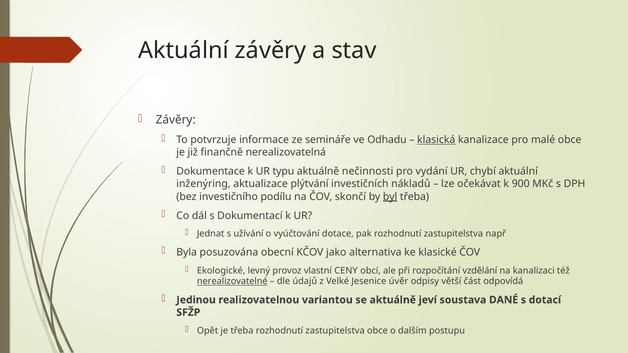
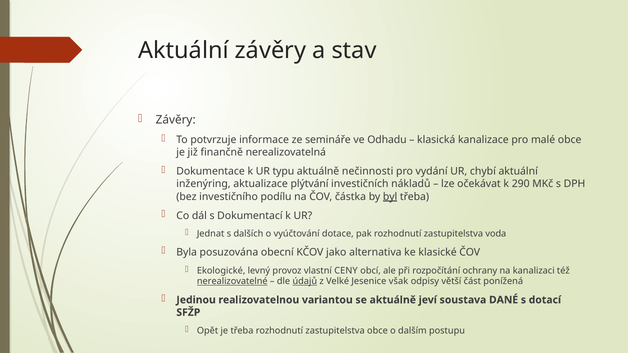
klasická underline: present -> none (436, 140)
900: 900 -> 290 (521, 184)
skončí: skončí -> částka (350, 197)
užívání: užívání -> dalších (248, 234)
např: např -> voda (496, 234)
vzdělání: vzdělání -> ochrany (480, 271)
údajů underline: none -> present (305, 282)
úvěr: úvěr -> však (399, 282)
odpovídá: odpovídá -> ponížená (503, 282)
